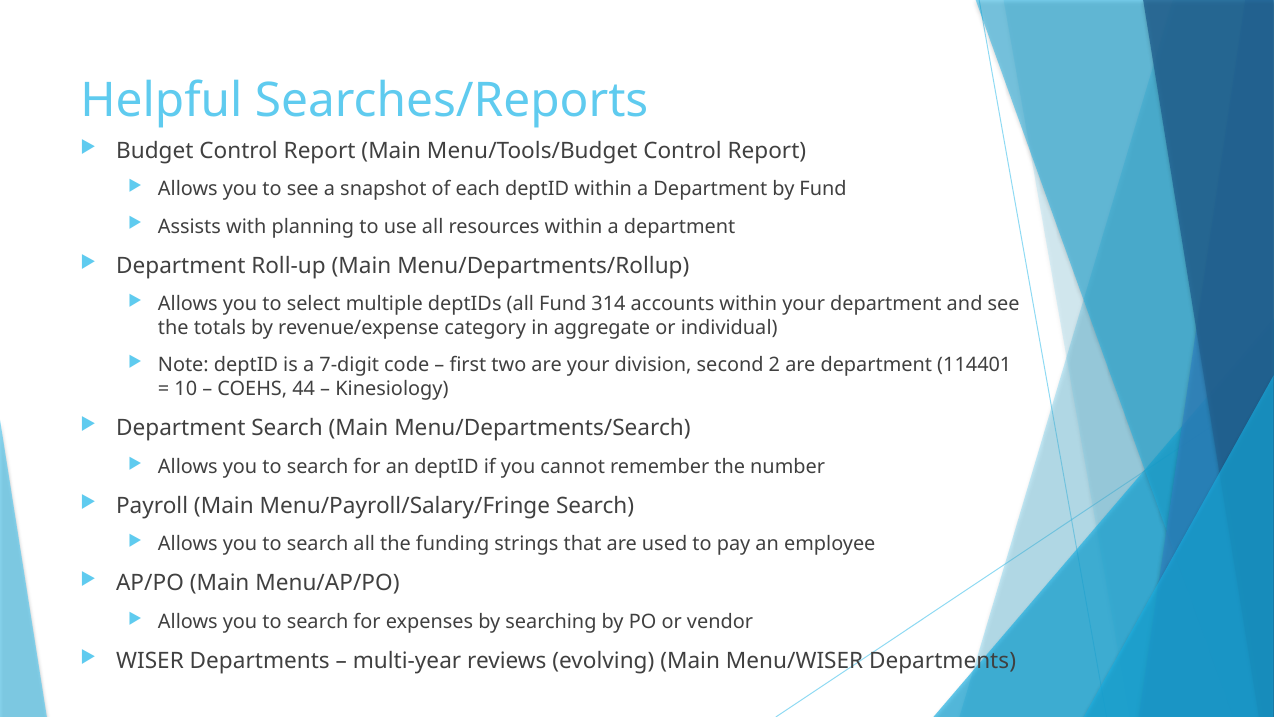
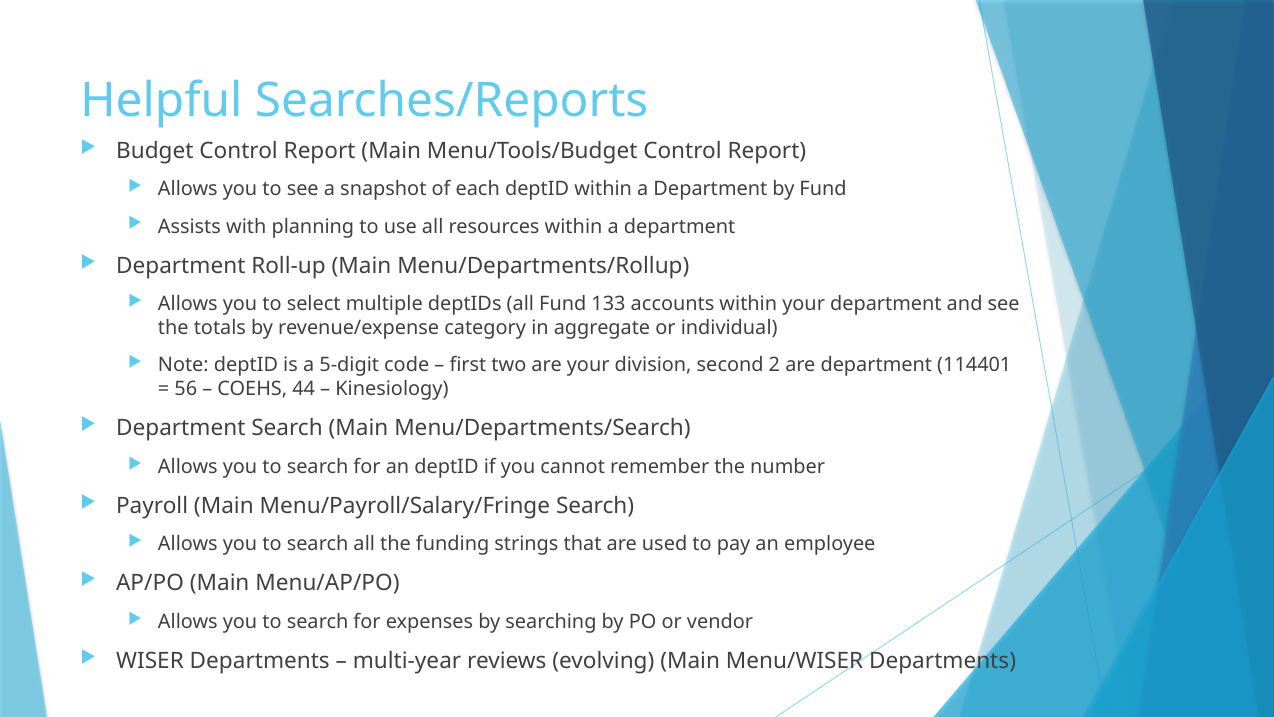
314: 314 -> 133 (608, 304)
7-digit: 7-digit -> 5-digit (349, 365)
10: 10 -> 56 (186, 389)
